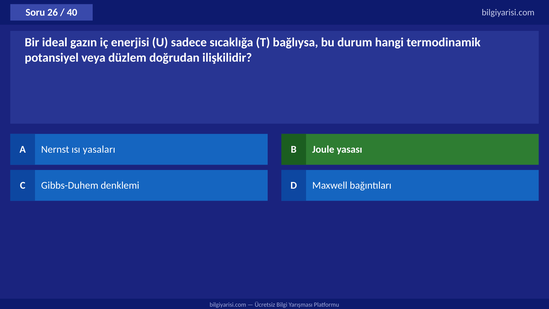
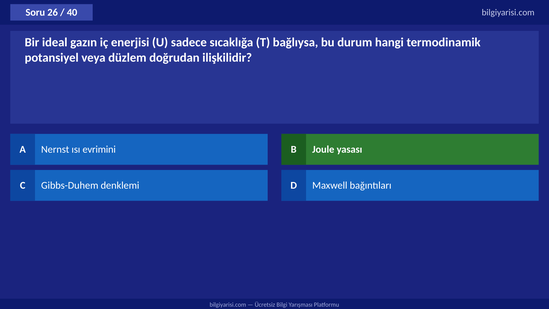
yasaları: yasaları -> evrimini (99, 149)
